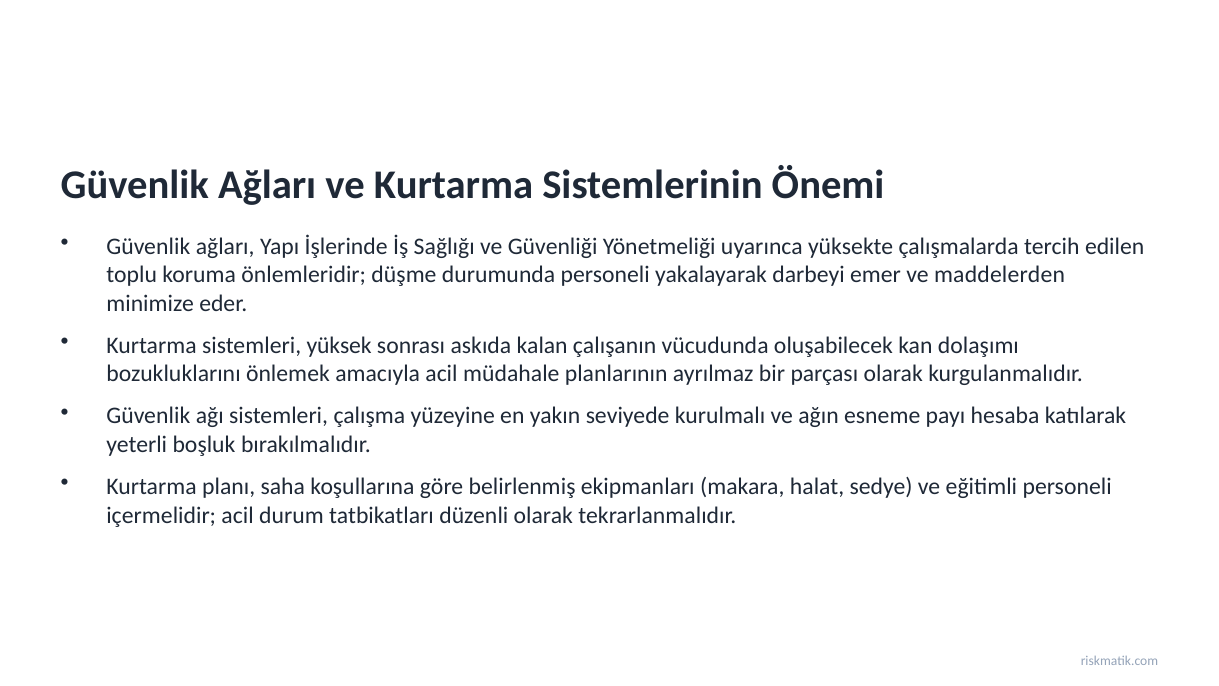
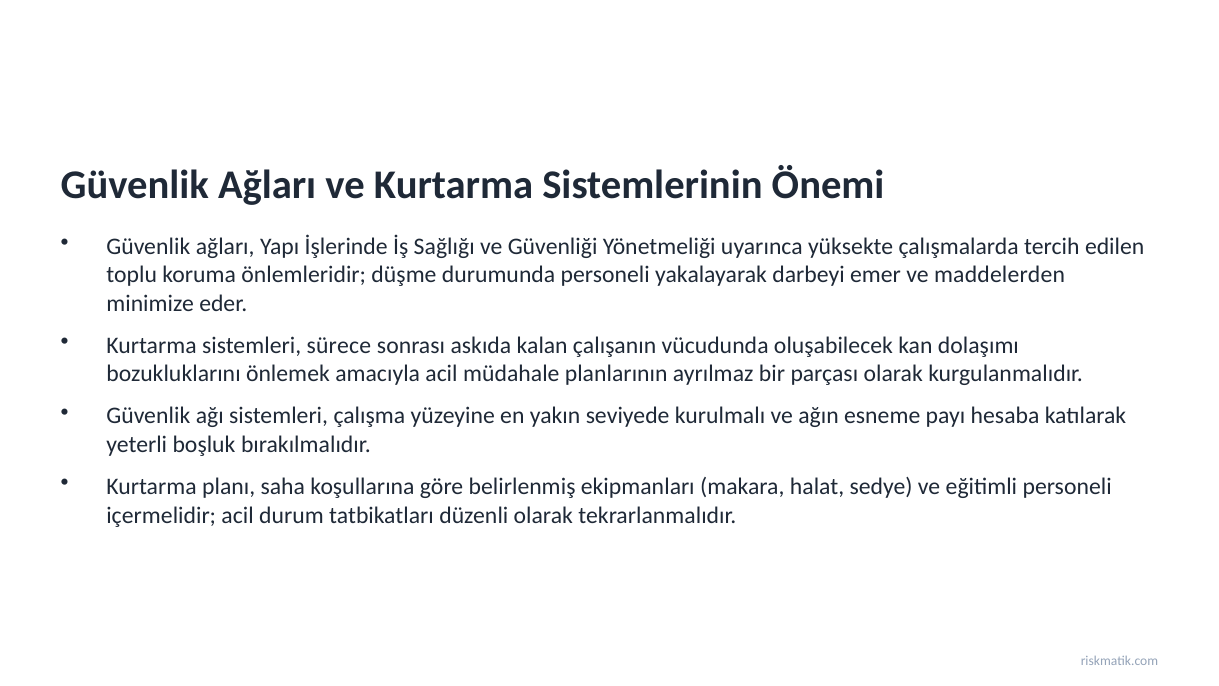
yüksek: yüksek -> sürece (339, 345)
